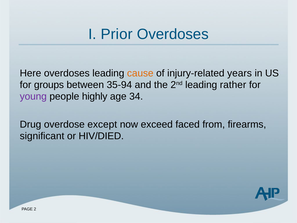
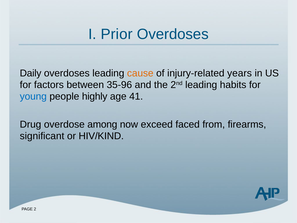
Here: Here -> Daily (31, 73)
groups: groups -> factors (49, 85)
35-94: 35-94 -> 35-96 (119, 85)
rather: rather -> habits (233, 85)
young colour: purple -> blue (33, 96)
34: 34 -> 41 (136, 96)
except: except -> among (102, 124)
HIV/DIED: HIV/DIED -> HIV/KIND (101, 136)
